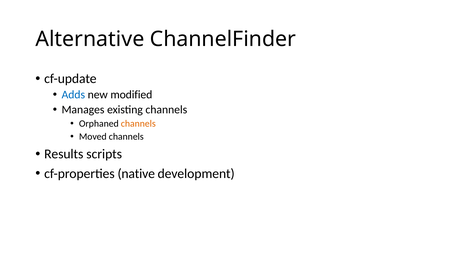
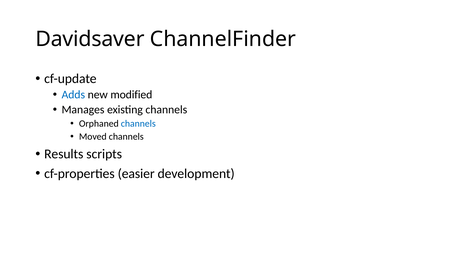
Alternative: Alternative -> Davidsaver (90, 39)
channels colour: orange -> blue (138, 124)
native: native -> easier (136, 173)
